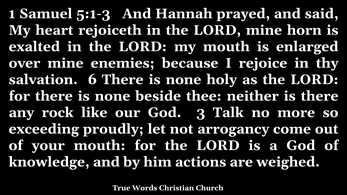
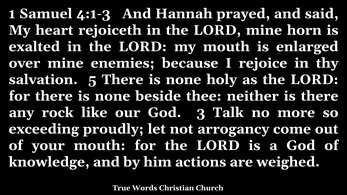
5:1-3: 5:1-3 -> 4:1-3 (93, 14)
6: 6 -> 5 (92, 80)
